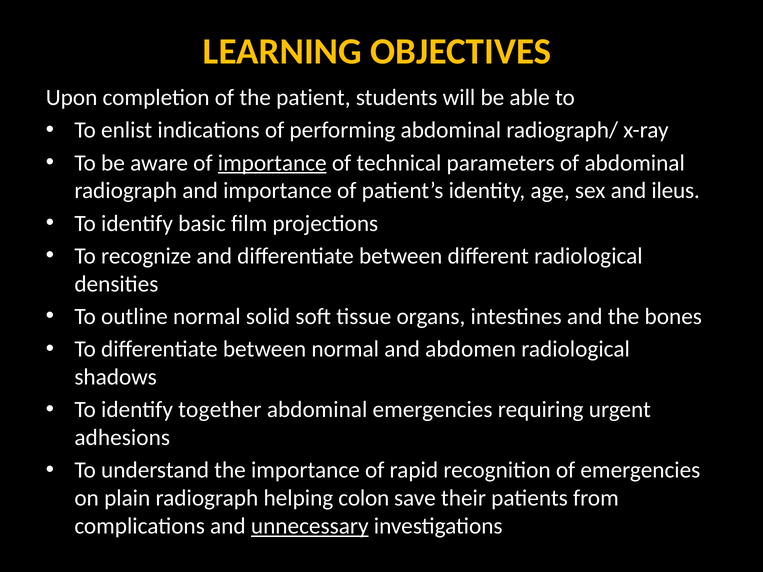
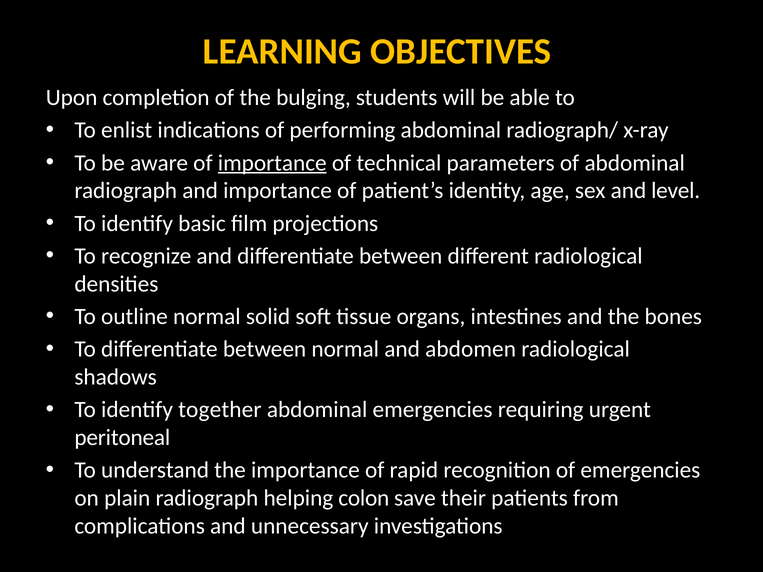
patient: patient -> bulging (313, 98)
ileus: ileus -> level (676, 191)
adhesions: adhesions -> peritoneal (122, 438)
unnecessary underline: present -> none (310, 526)
